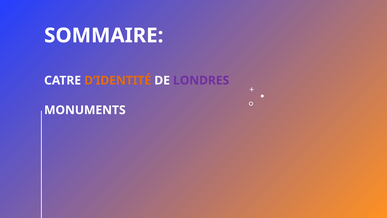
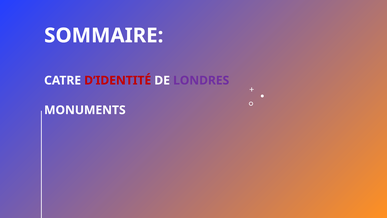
D’IDENTITÉ colour: orange -> red (118, 80)
